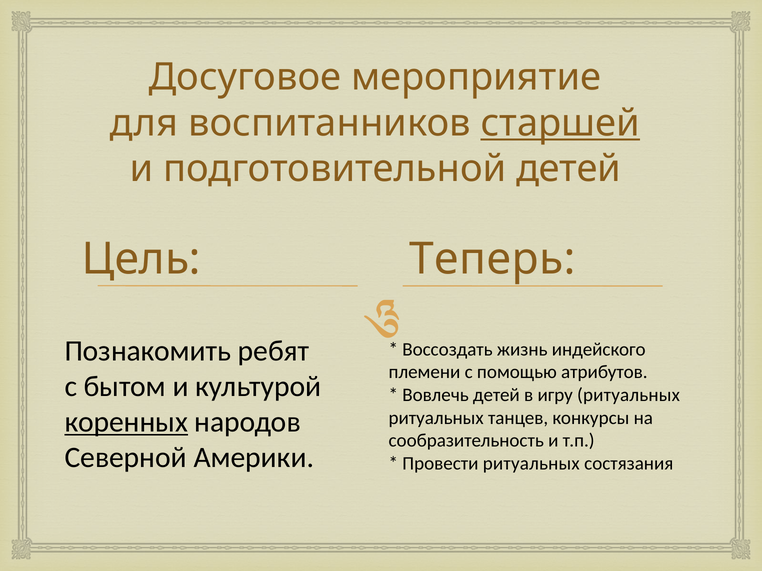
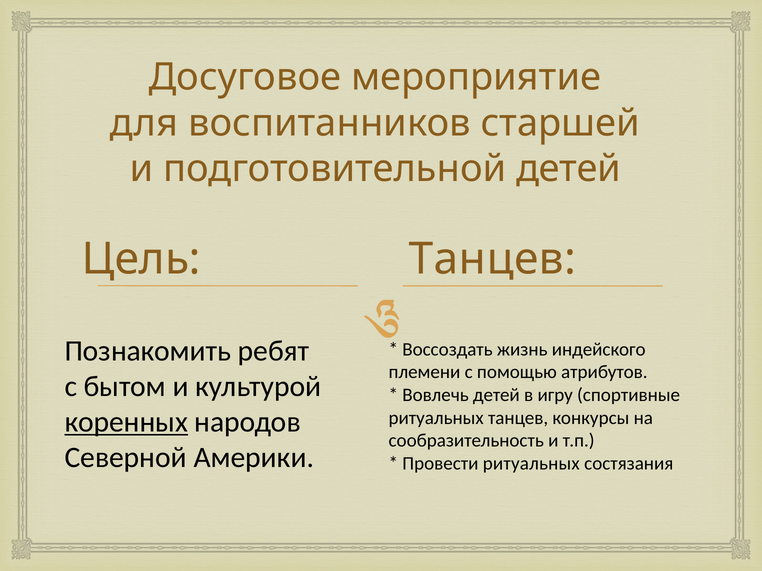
старшей underline: present -> none (560, 123)
Цель Теперь: Теперь -> Танцев (493, 259)
игру ритуальных: ритуальных -> спортивные (629, 395)
